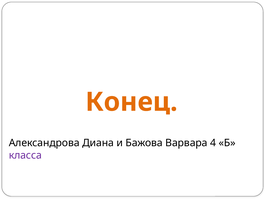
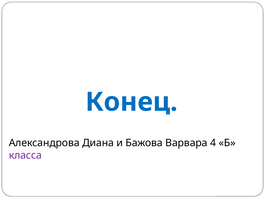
Конец colour: orange -> blue (131, 102)
